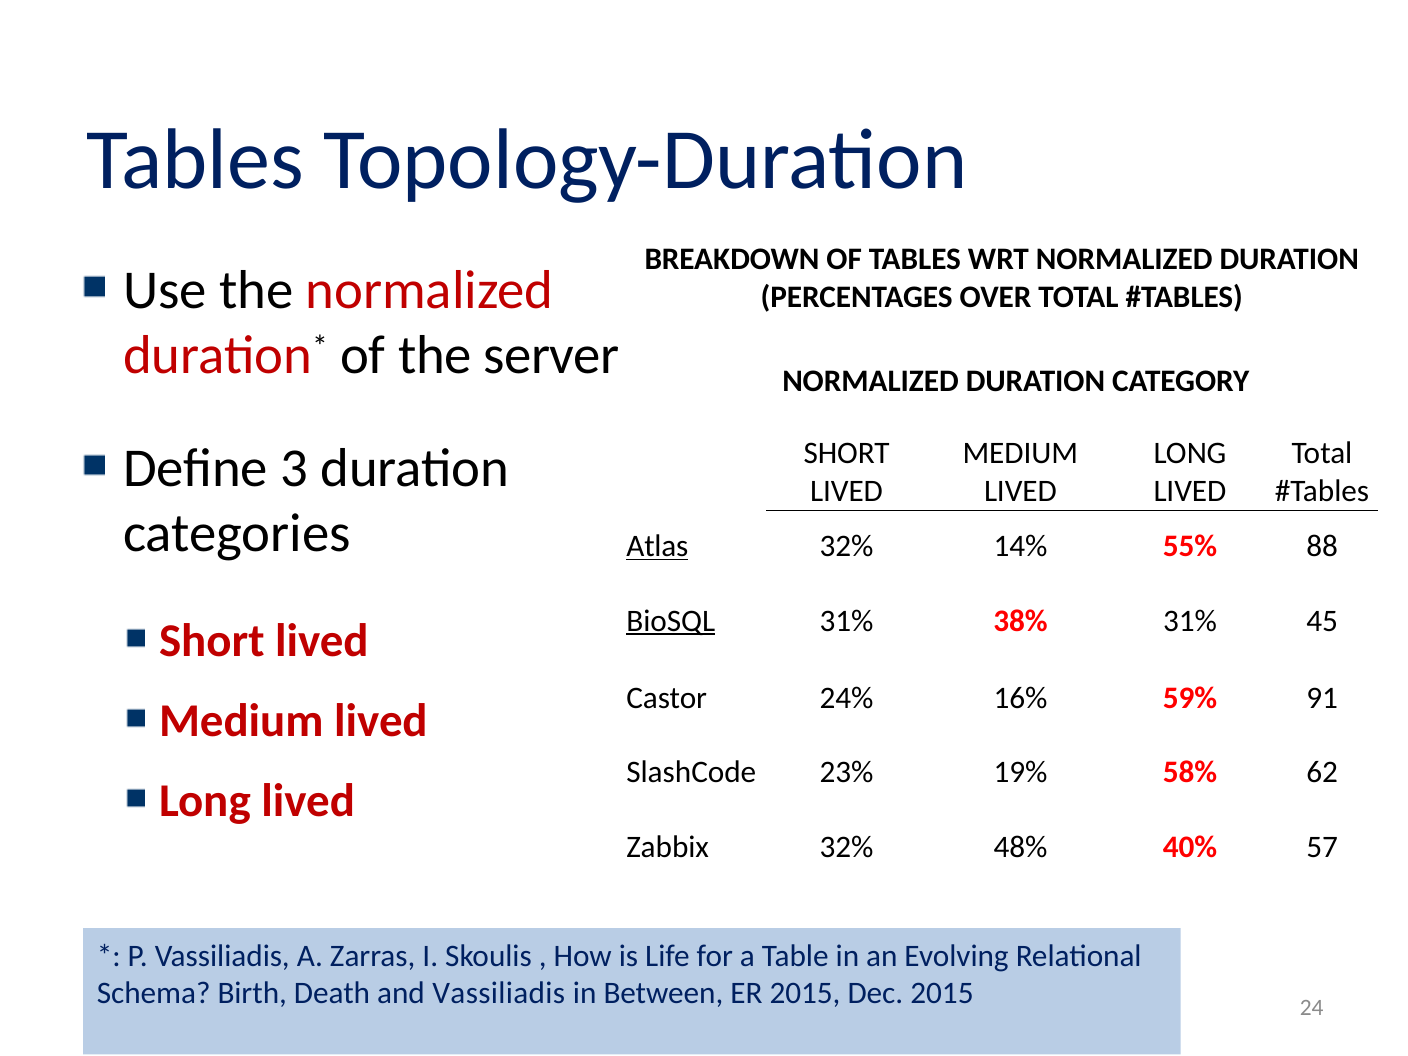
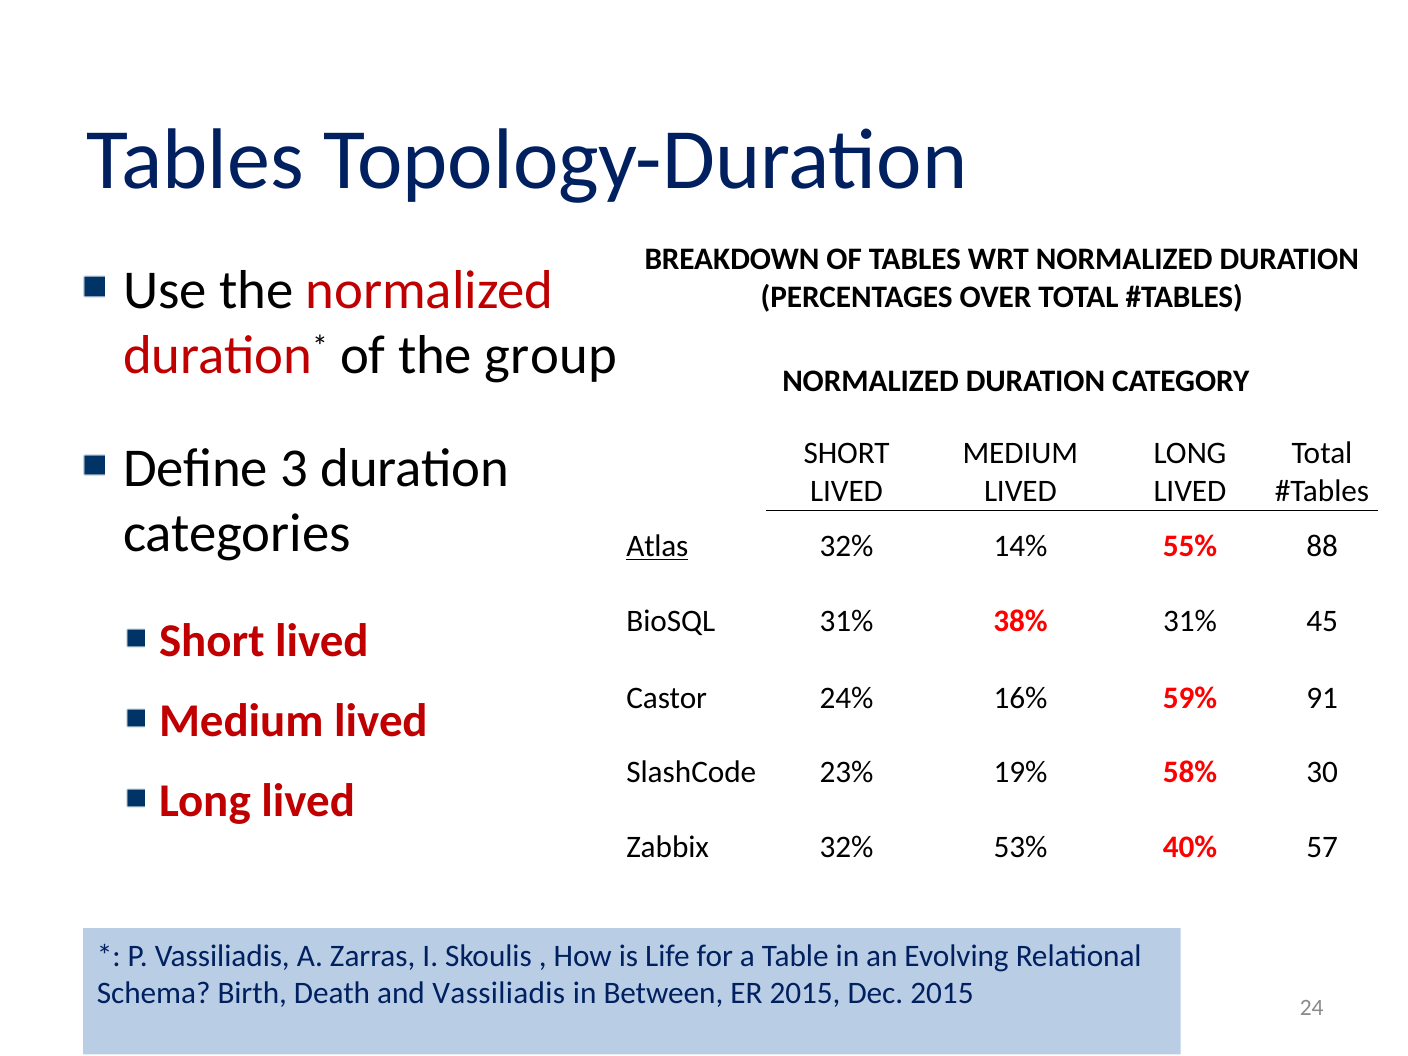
server: server -> group (551, 356)
BioSQL underline: present -> none (671, 621)
62: 62 -> 30 (1322, 773)
48%: 48% -> 53% (1021, 847)
